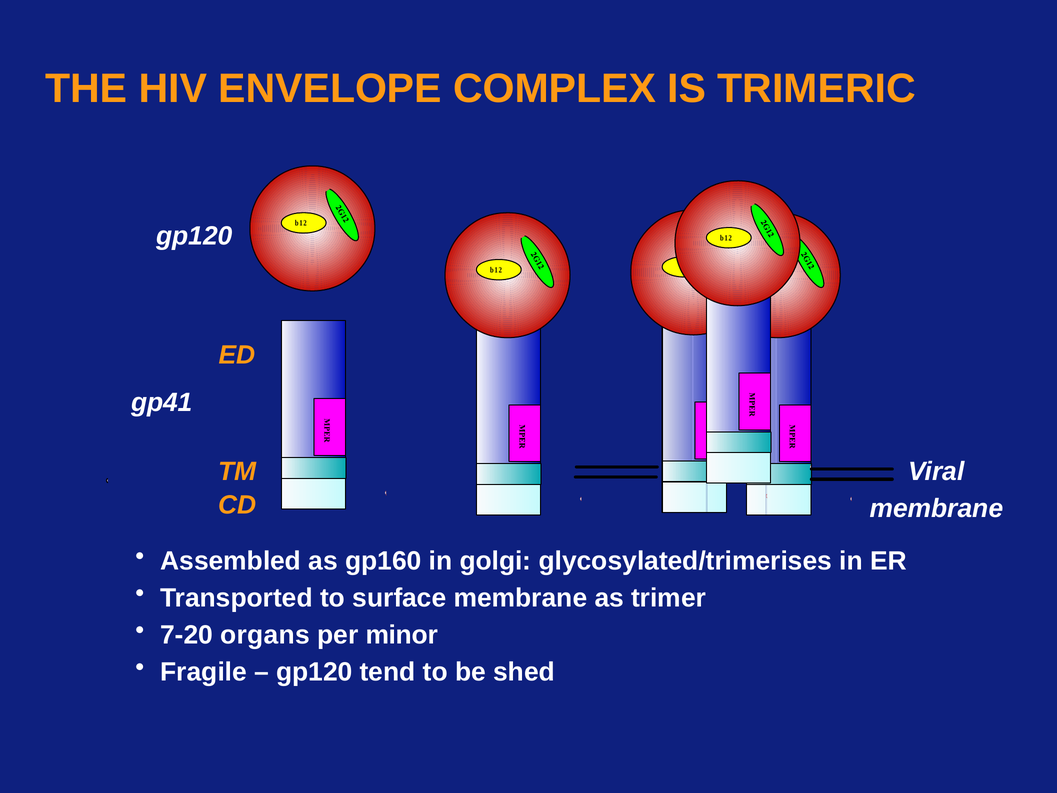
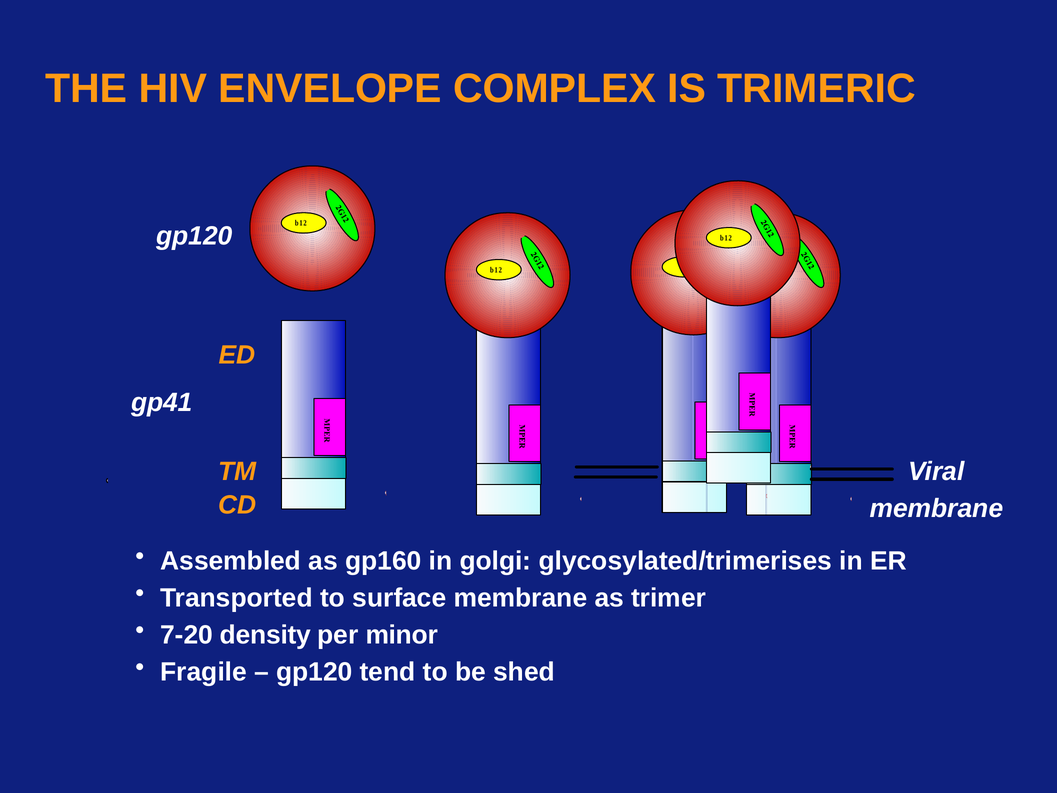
organs: organs -> density (265, 635)
